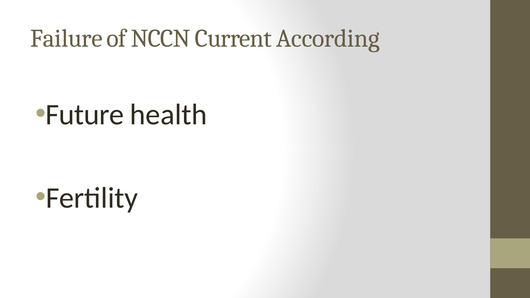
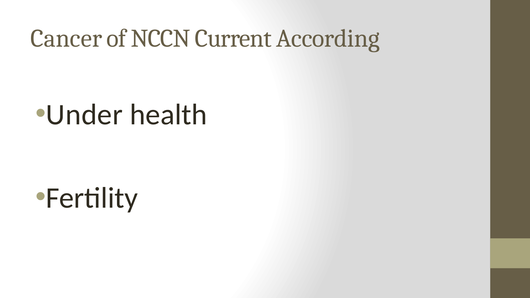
Failure: Failure -> Cancer (66, 39)
Future: Future -> Under (84, 115)
